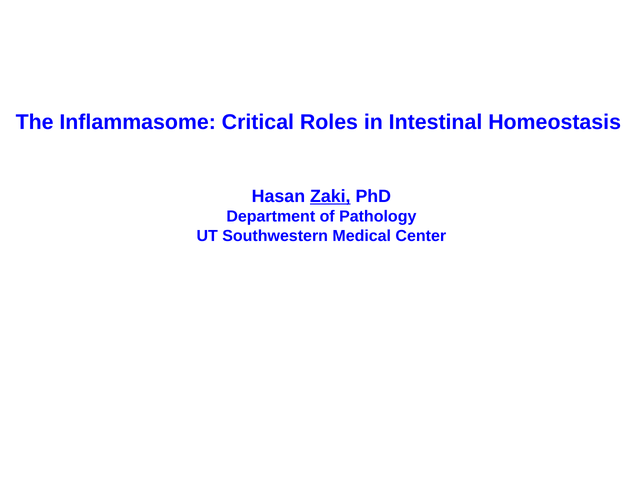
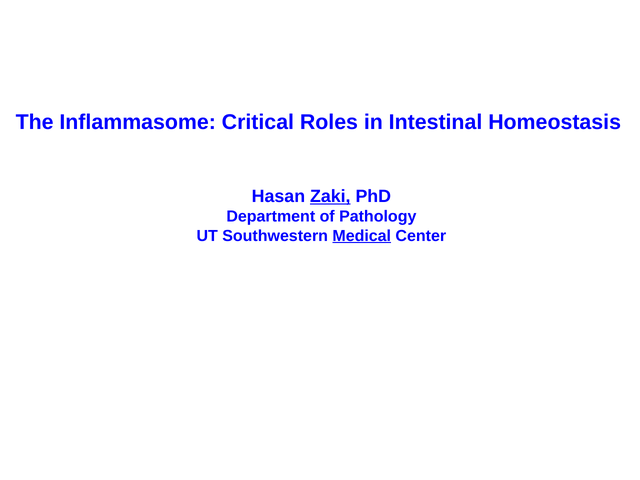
Medical underline: none -> present (362, 236)
